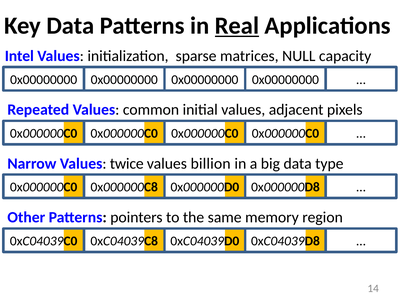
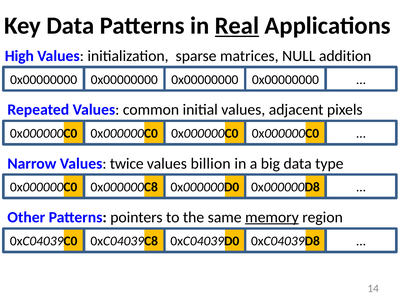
Intel: Intel -> High (19, 56)
capacity: capacity -> addition (345, 56)
memory underline: none -> present (272, 217)
